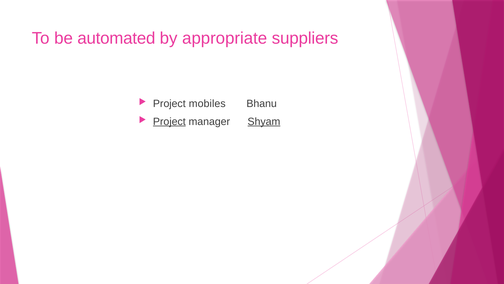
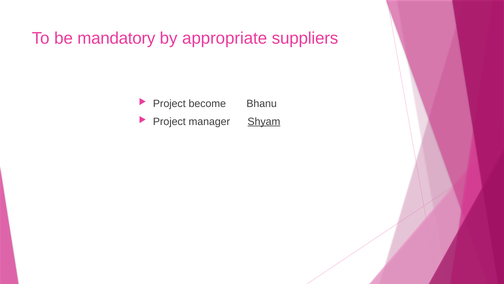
automated: automated -> mandatory (116, 38)
mobiles: mobiles -> become (207, 104)
Project underline: present -> none (169, 121)
